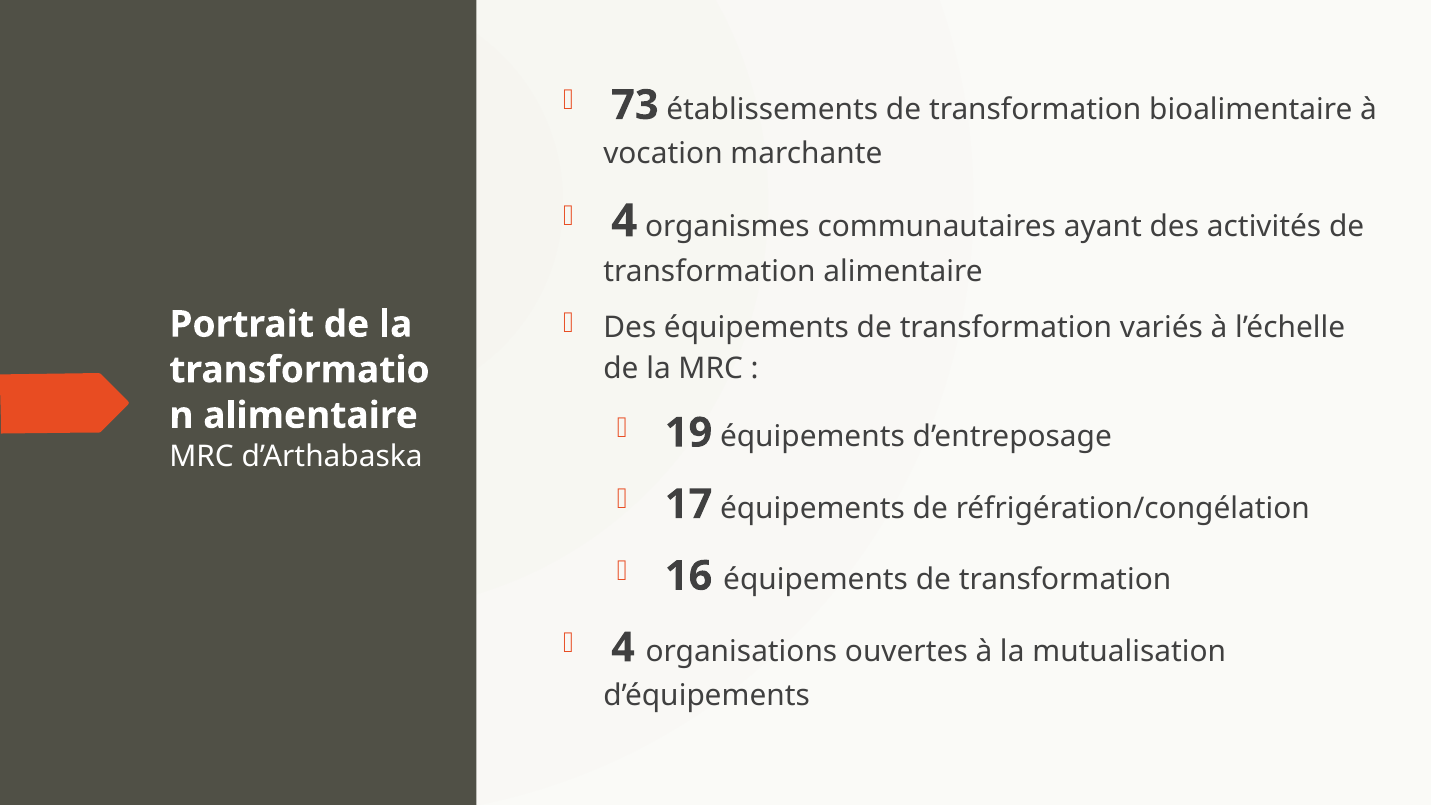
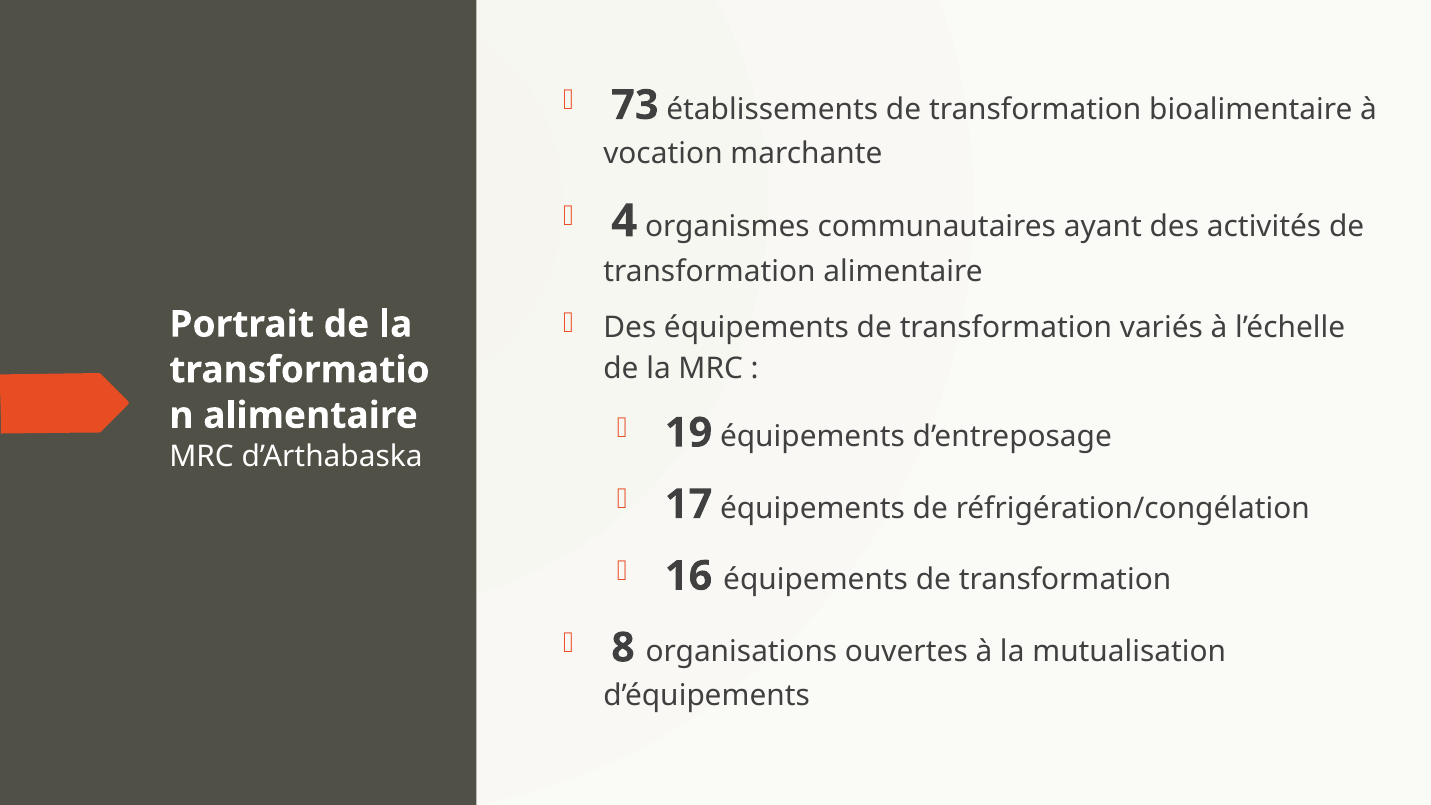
4: 4 -> 8 (623, 648)
